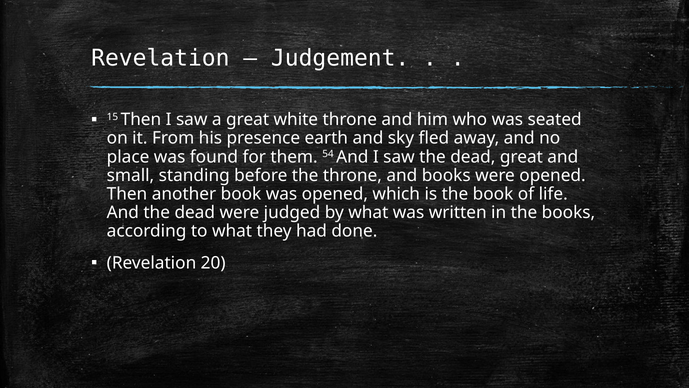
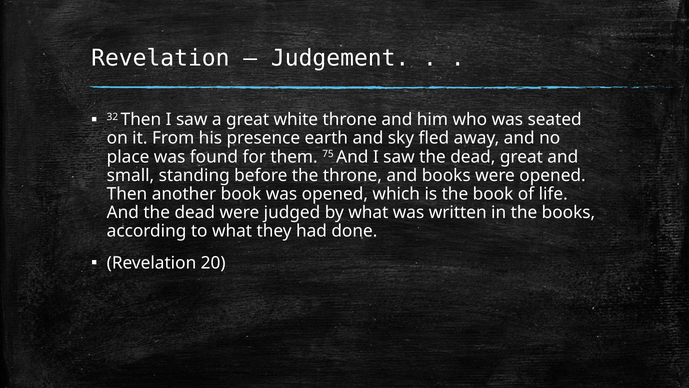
15: 15 -> 32 (112, 117)
54: 54 -> 75 (328, 154)
